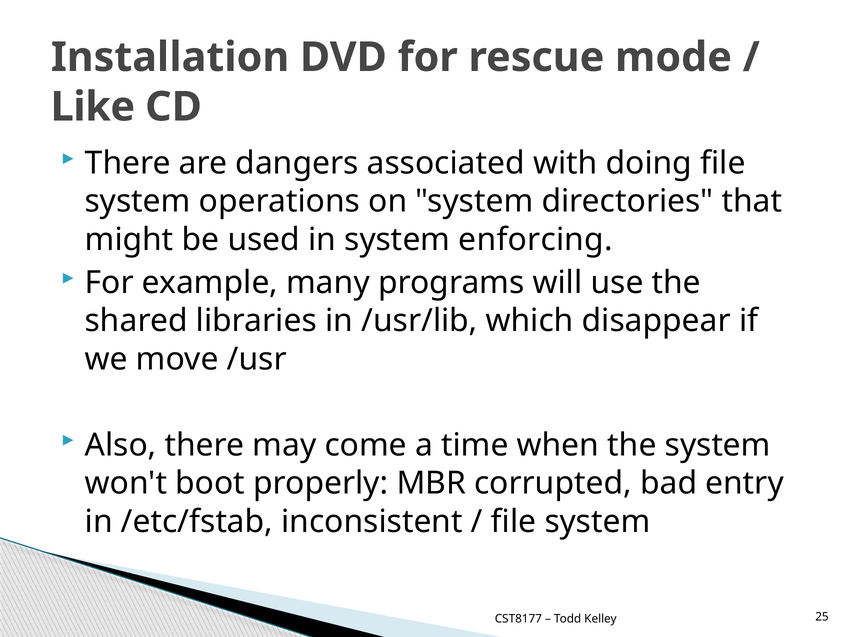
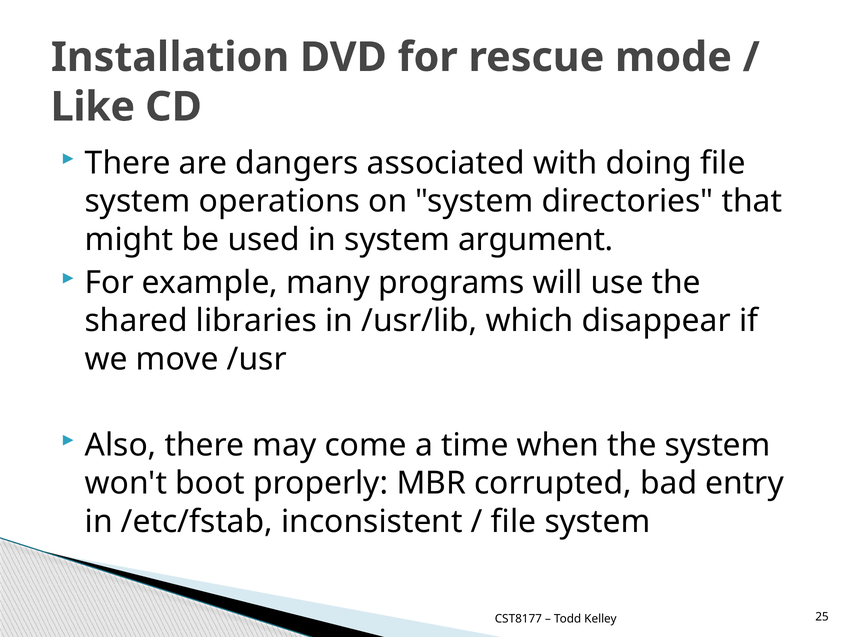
enforcing: enforcing -> argument (536, 240)
